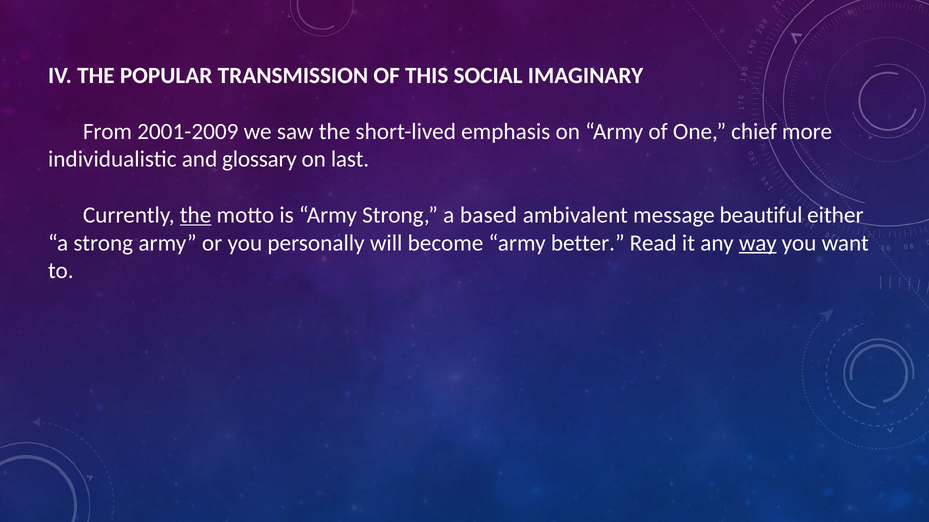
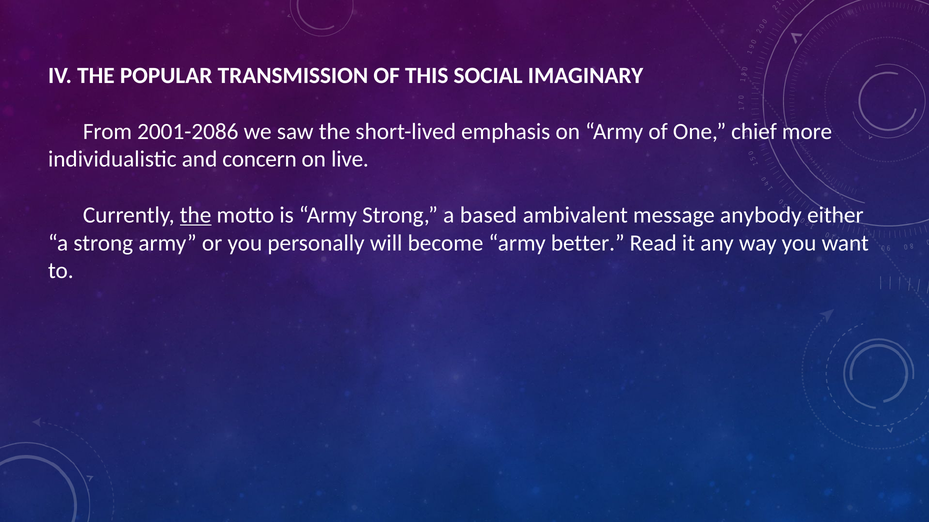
2001-2009: 2001-2009 -> 2001-2086 (188, 132)
glossary: glossary -> concern (259, 159)
last: last -> live (350, 159)
beautiful: beautiful -> anybody (761, 215)
way underline: present -> none (758, 243)
